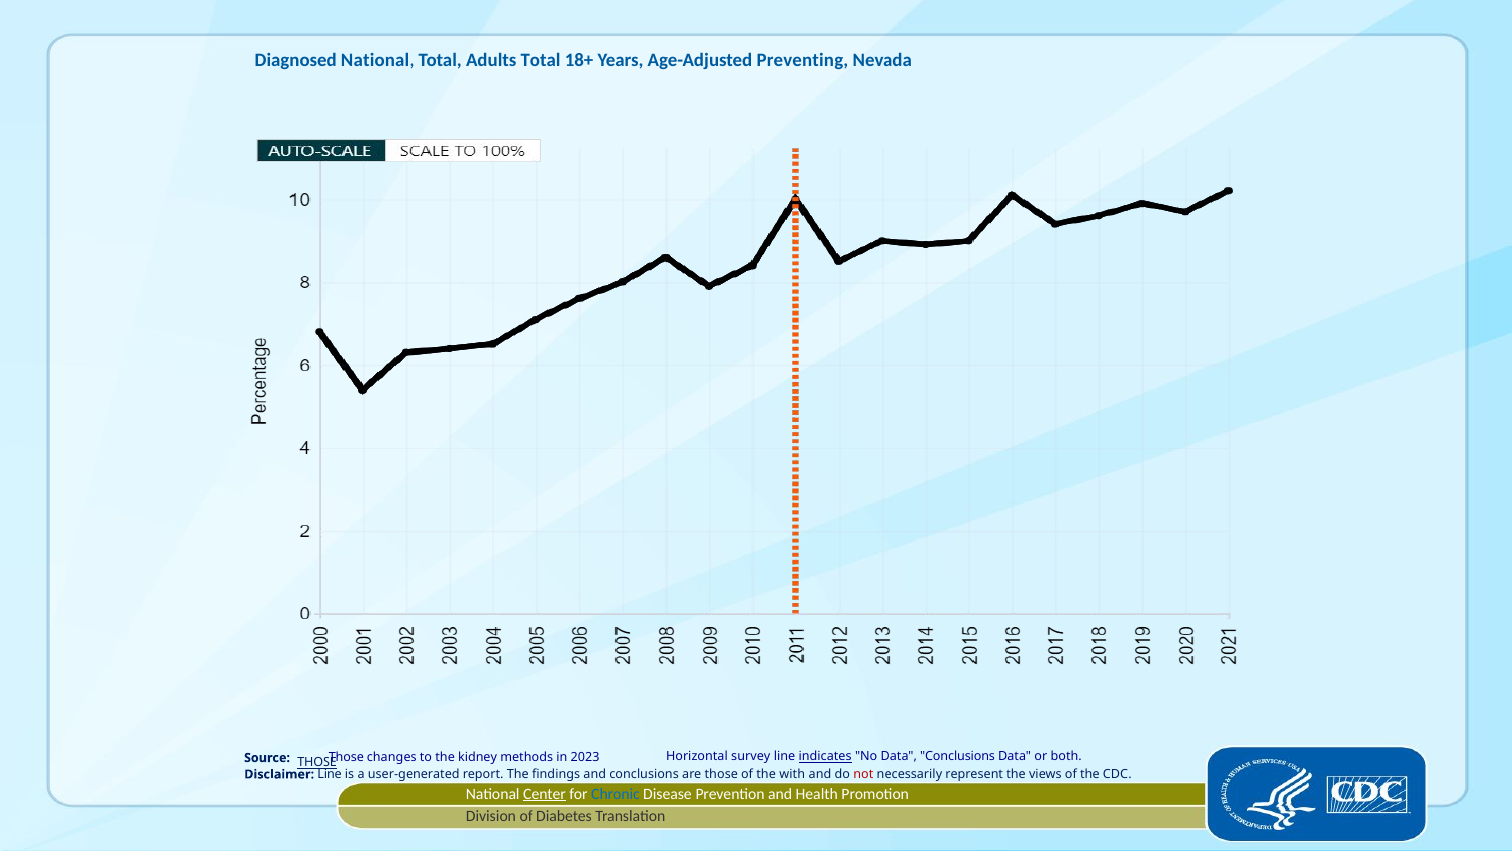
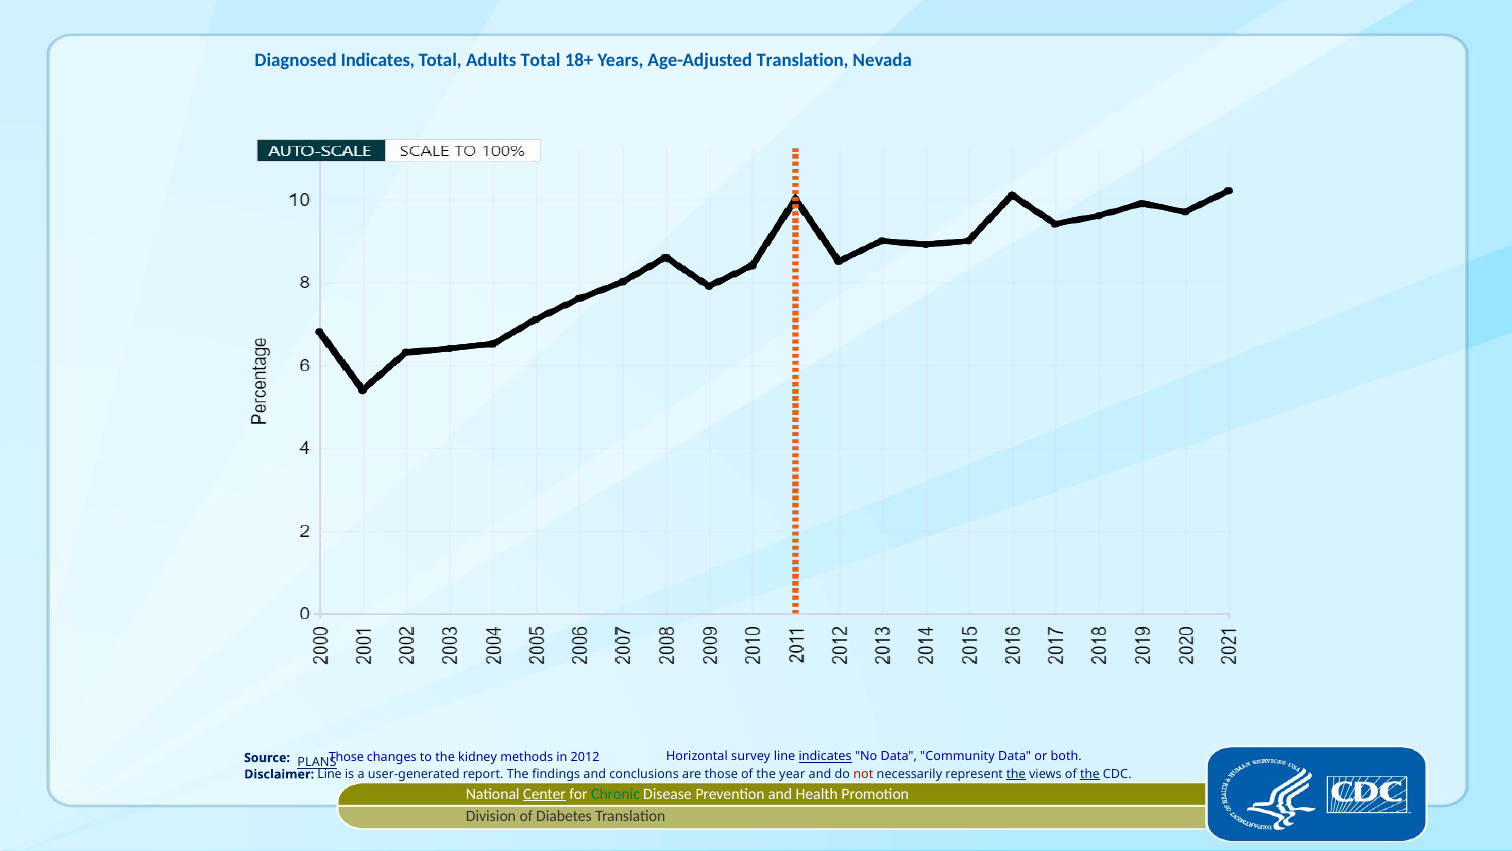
Diagnosed National: National -> Indicates (378, 61)
Age-Adjusted Preventing: Preventing -> Translation (803, 61)
2023: 2023 -> 2012 (585, 757)
Data Conclusions: Conclusions -> Community (957, 756)
THOSE: THOSE -> PLANS (317, 762)
with: with -> year (792, 774)
the underline: none -> present (1016, 774)
the underline: none -> present (1090, 774)
Chronic colour: blue -> green (615, 794)
